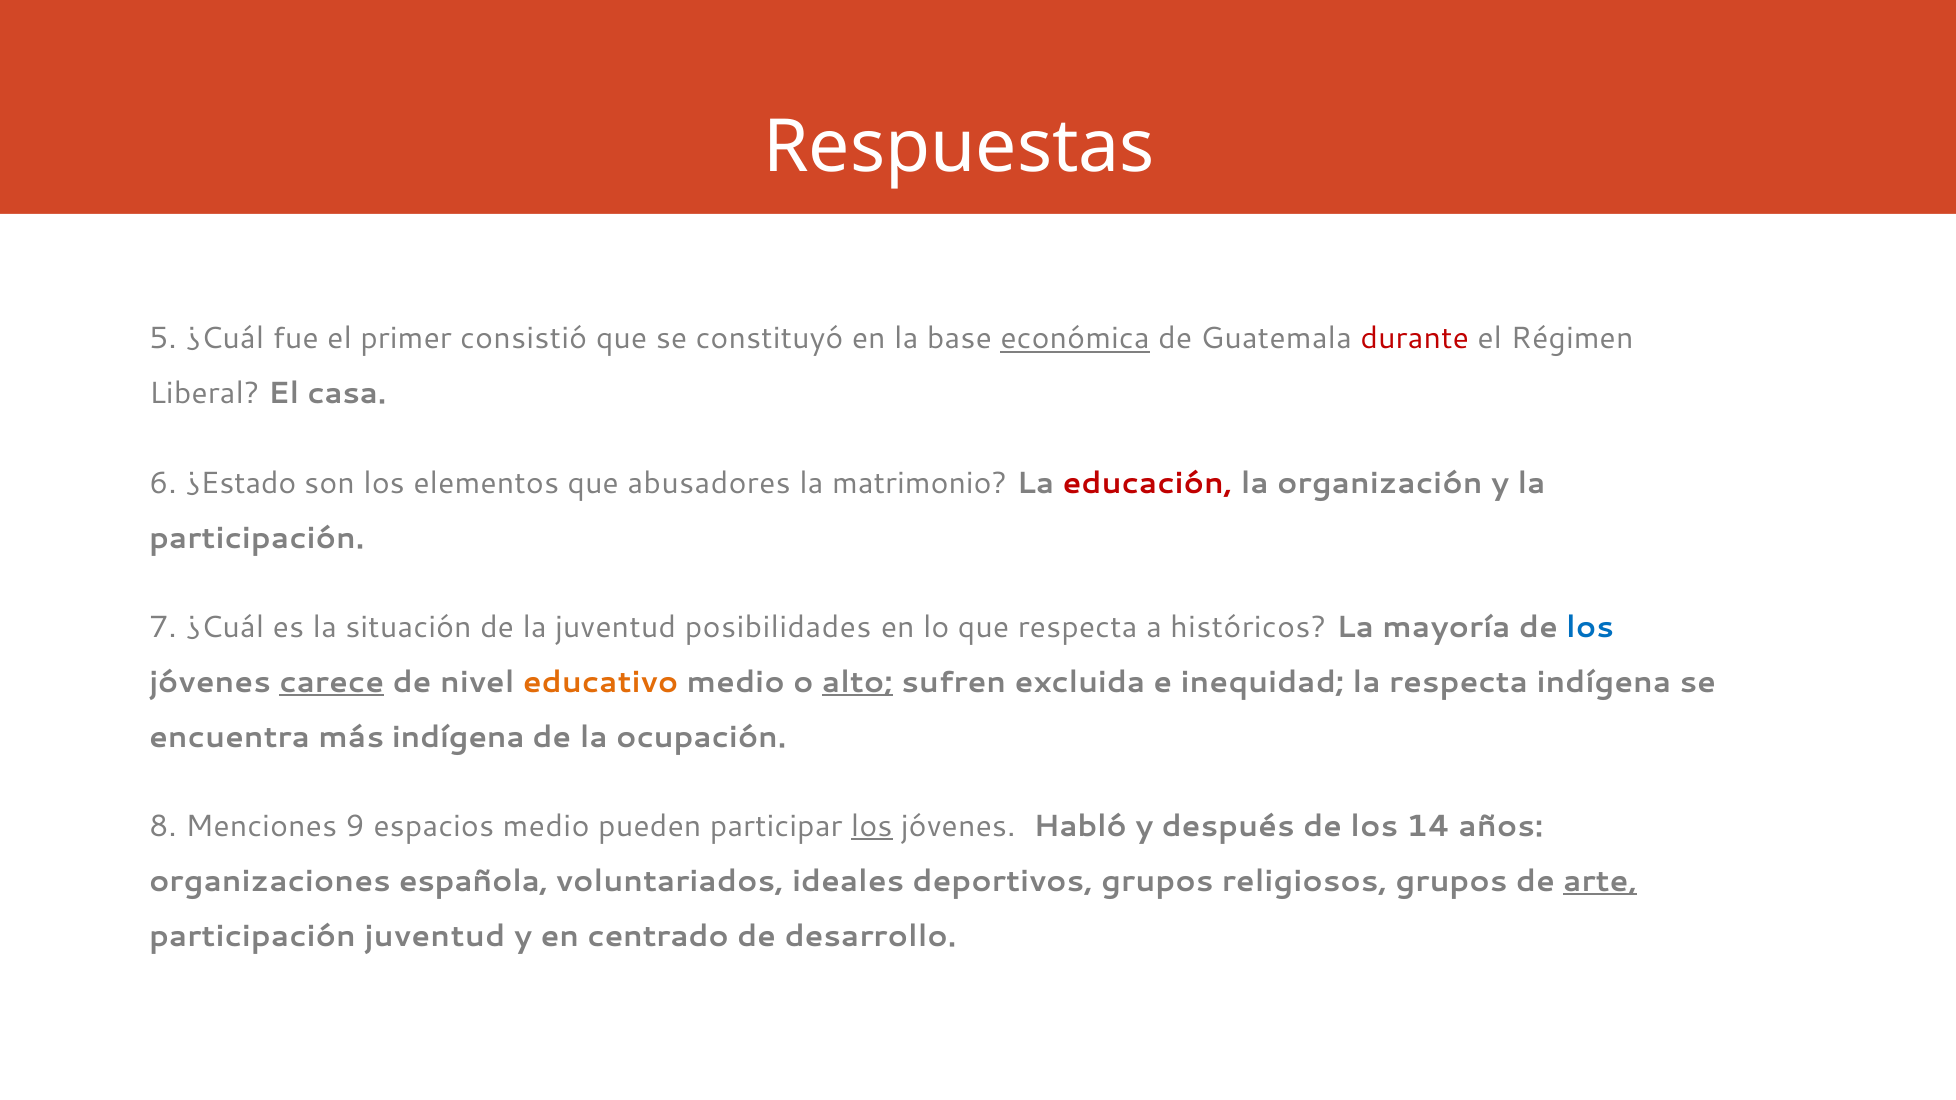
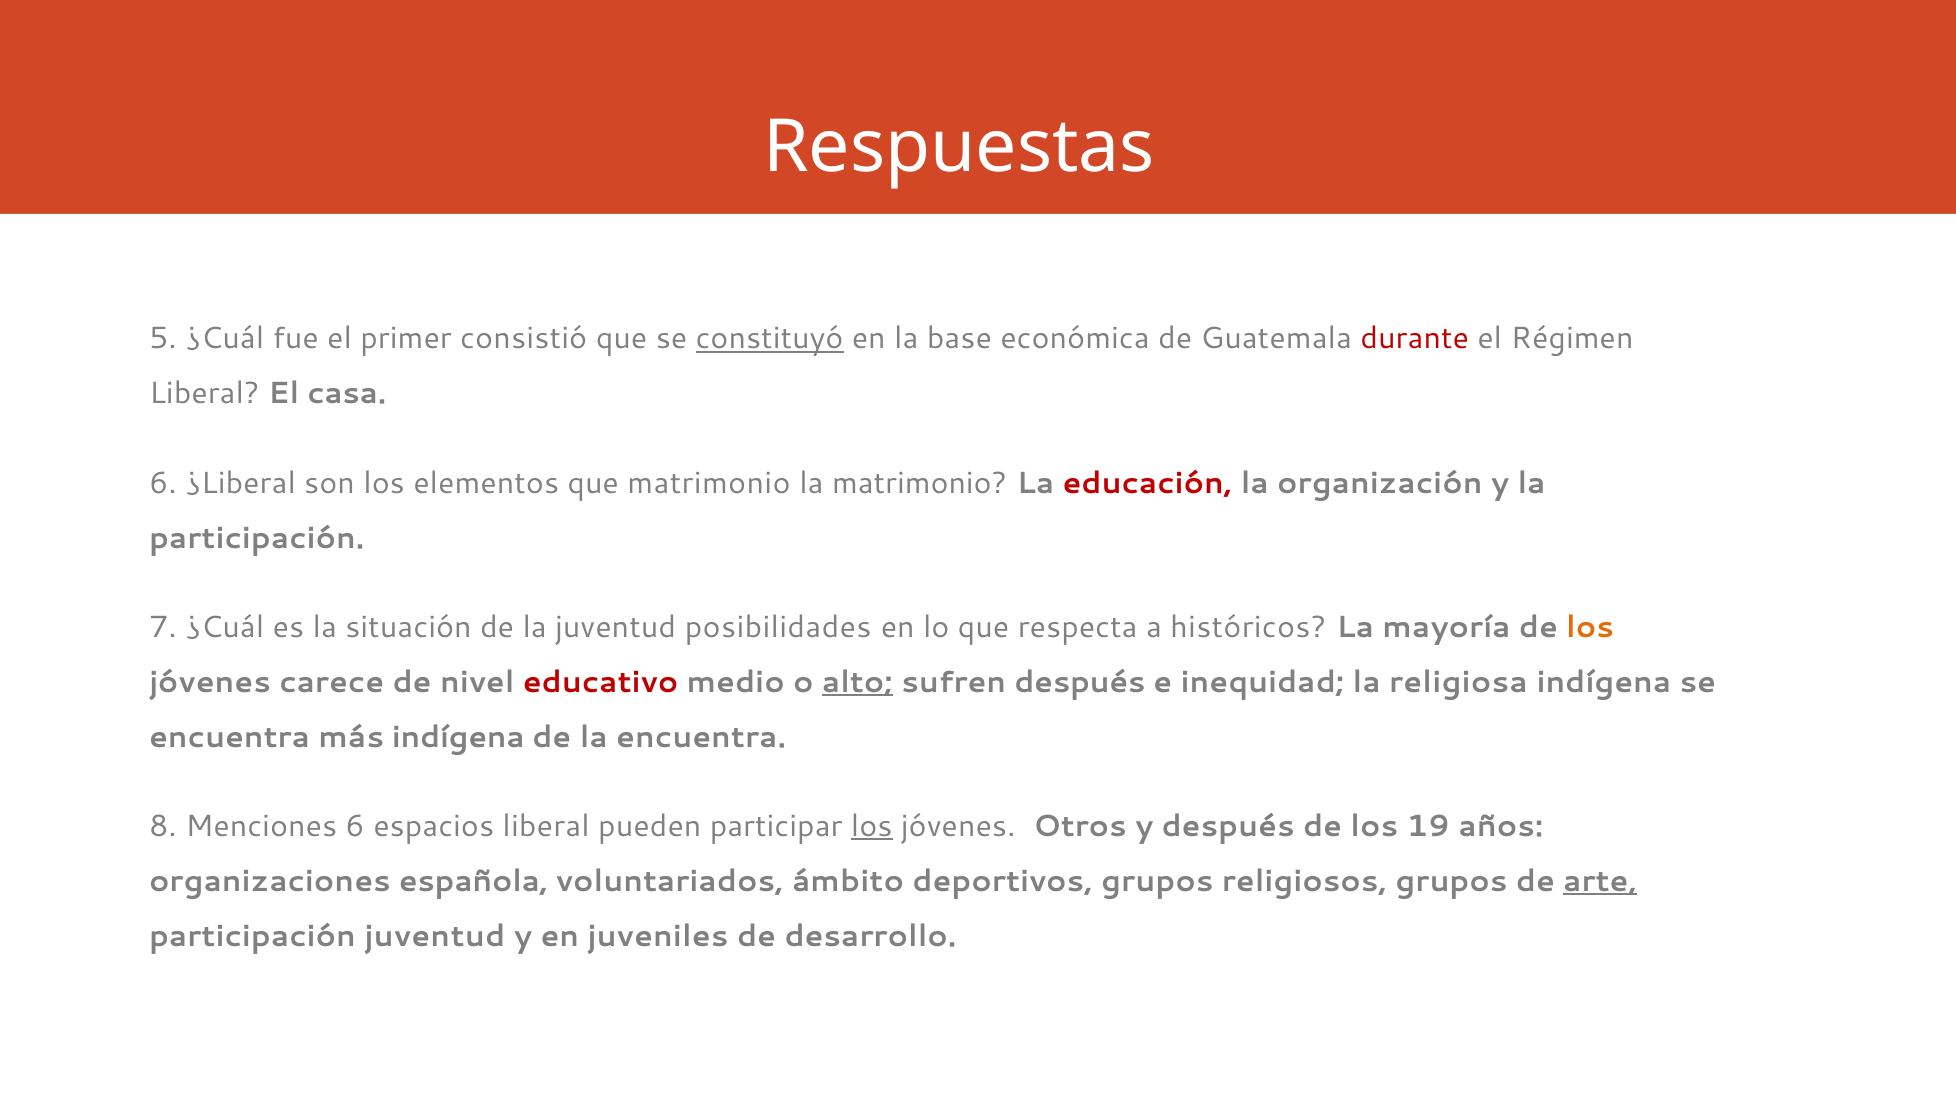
constituyó underline: none -> present (770, 339)
económica underline: present -> none (1075, 339)
¿Estado: ¿Estado -> ¿Liberal (241, 483)
que abusadores: abusadores -> matrimonio (709, 483)
los colour: blue -> orange (1590, 627)
carece underline: present -> none (332, 682)
educativo colour: orange -> red (601, 682)
sufren excluida: excluida -> después (1080, 682)
la respecta: respecta -> religiosa (1458, 682)
la ocupación: ocupación -> encuentra (701, 737)
Menciones 9: 9 -> 6 (355, 826)
espacios medio: medio -> liberal (546, 826)
Habló: Habló -> Otros (1080, 826)
14: 14 -> 19 (1428, 826)
ideales: ideales -> ámbito (848, 881)
centrado: centrado -> juveniles (658, 936)
